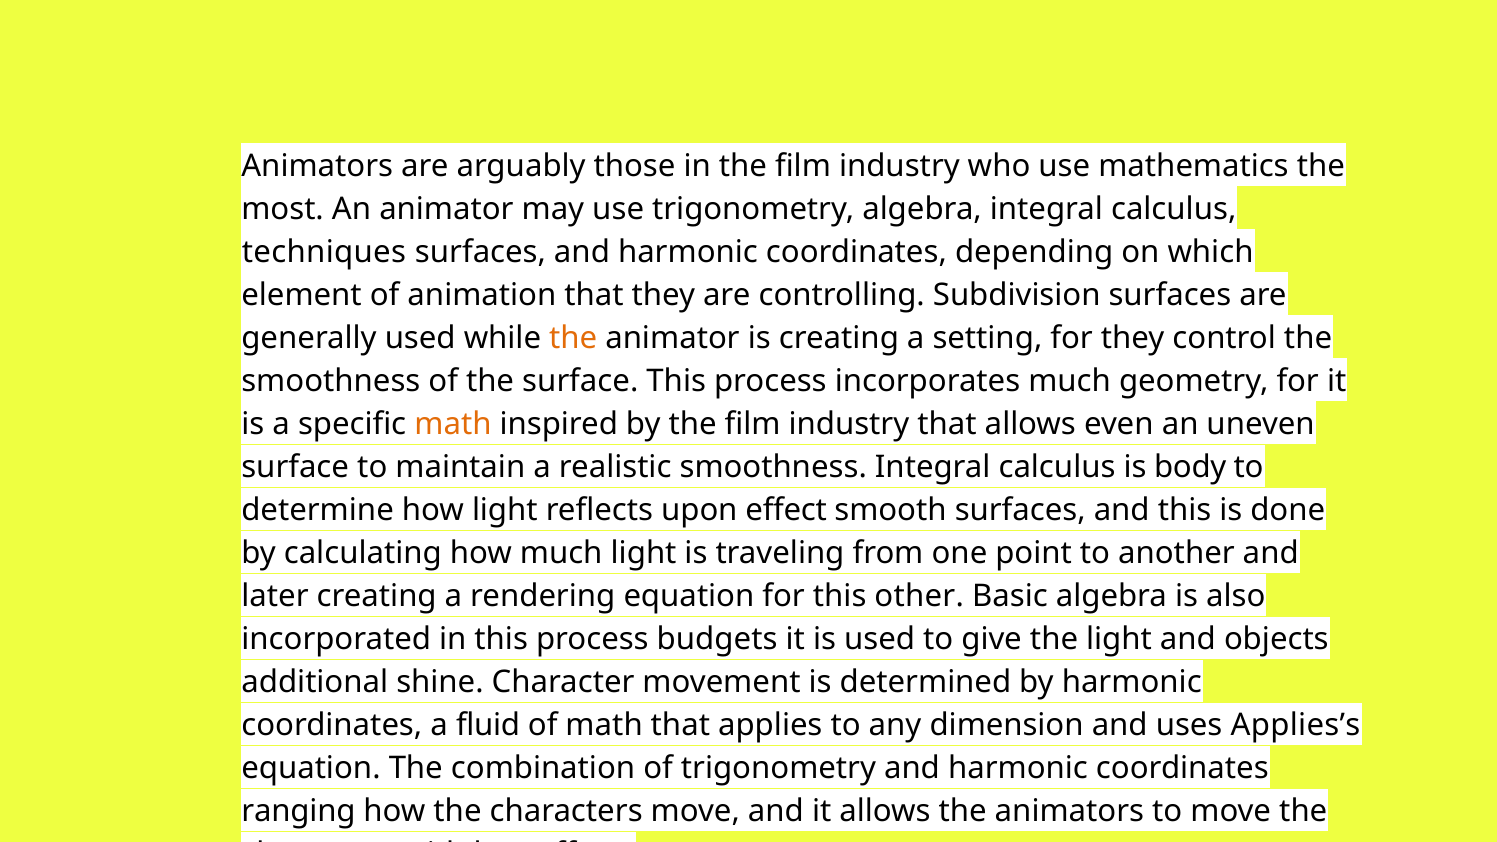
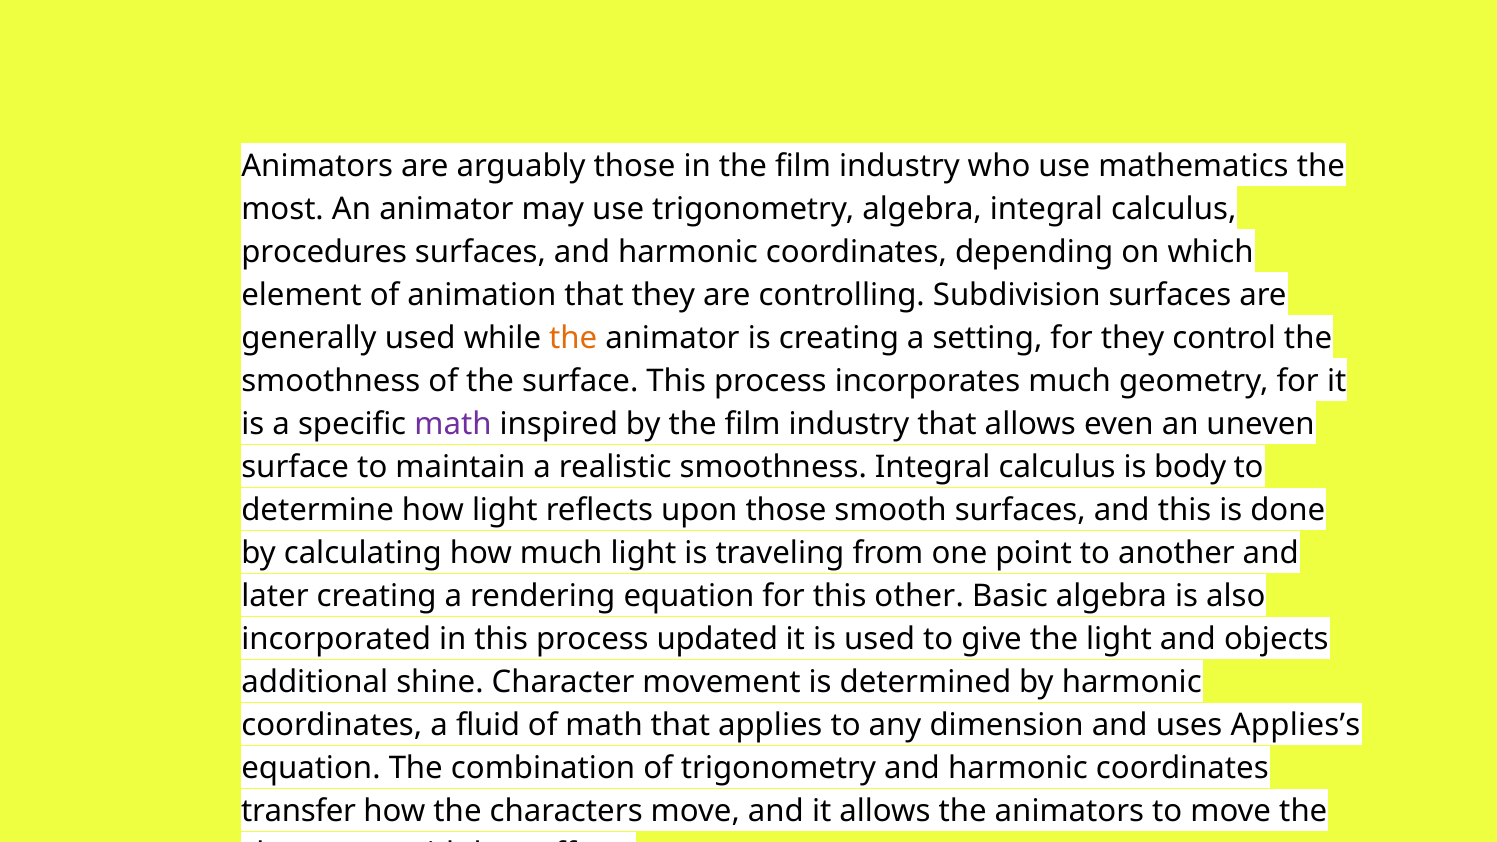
techniques: techniques -> procedures (324, 252)
math colour: orange -> purple (453, 424)
upon effect: effect -> those (786, 511)
budgets: budgets -> updated (717, 640)
ranging: ranging -> transfer (299, 812)
